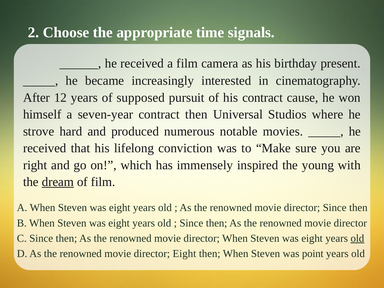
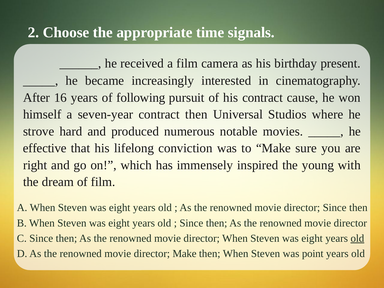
12: 12 -> 16 (60, 98)
supposed: supposed -> following (141, 98)
received: received -> effective (45, 148)
dream underline: present -> none (58, 182)
director Eight: Eight -> Make (185, 254)
